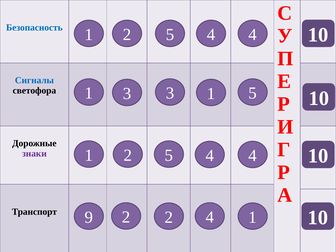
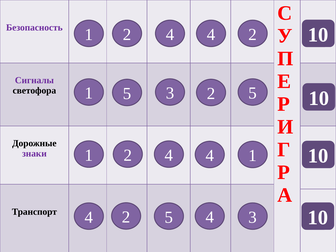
Безопасность colour: blue -> purple (34, 28)
5: 5 -> 4 (170, 35)
4: 4 -> 2 (253, 35)
Сигналы colour: blue -> purple (34, 80)
1 3: 3 -> 5 (127, 94)
3 1: 1 -> 2 (211, 94)
5: 5 -> 4 (169, 155)
4: 4 -> 1 (253, 156)
Транспорт 9: 9 -> 4 (89, 217)
2: 2 -> 5 (169, 217)
1: 1 -> 3 (253, 217)
